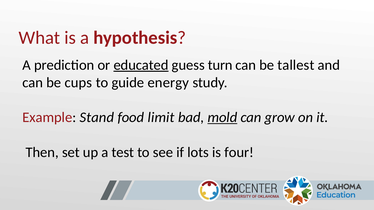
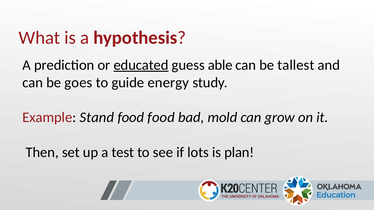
turn: turn -> able (220, 65)
cups: cups -> goes (78, 83)
food limit: limit -> food (161, 118)
mold underline: present -> none (222, 118)
four: four -> plan (239, 152)
